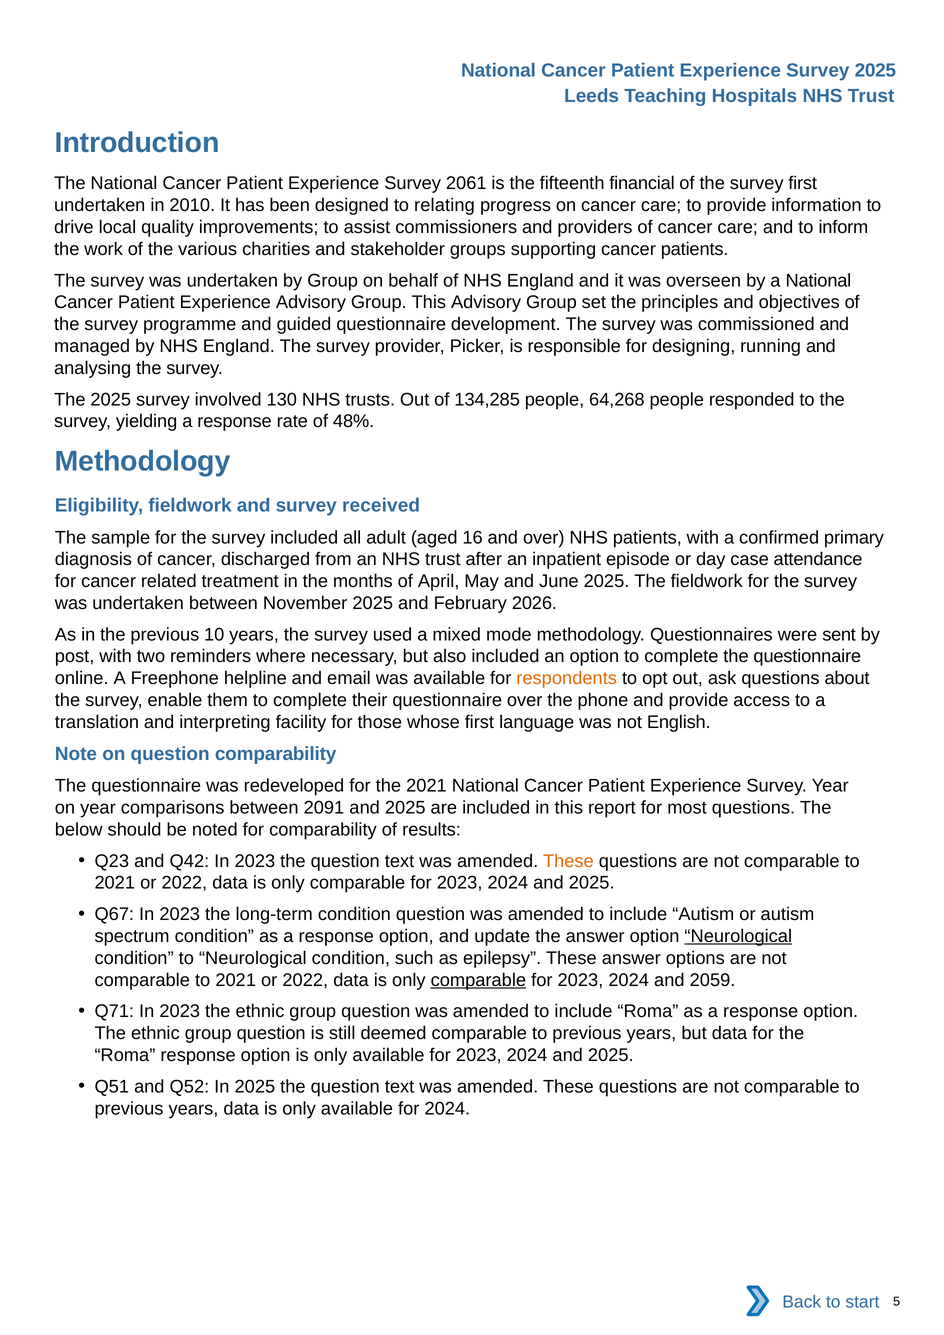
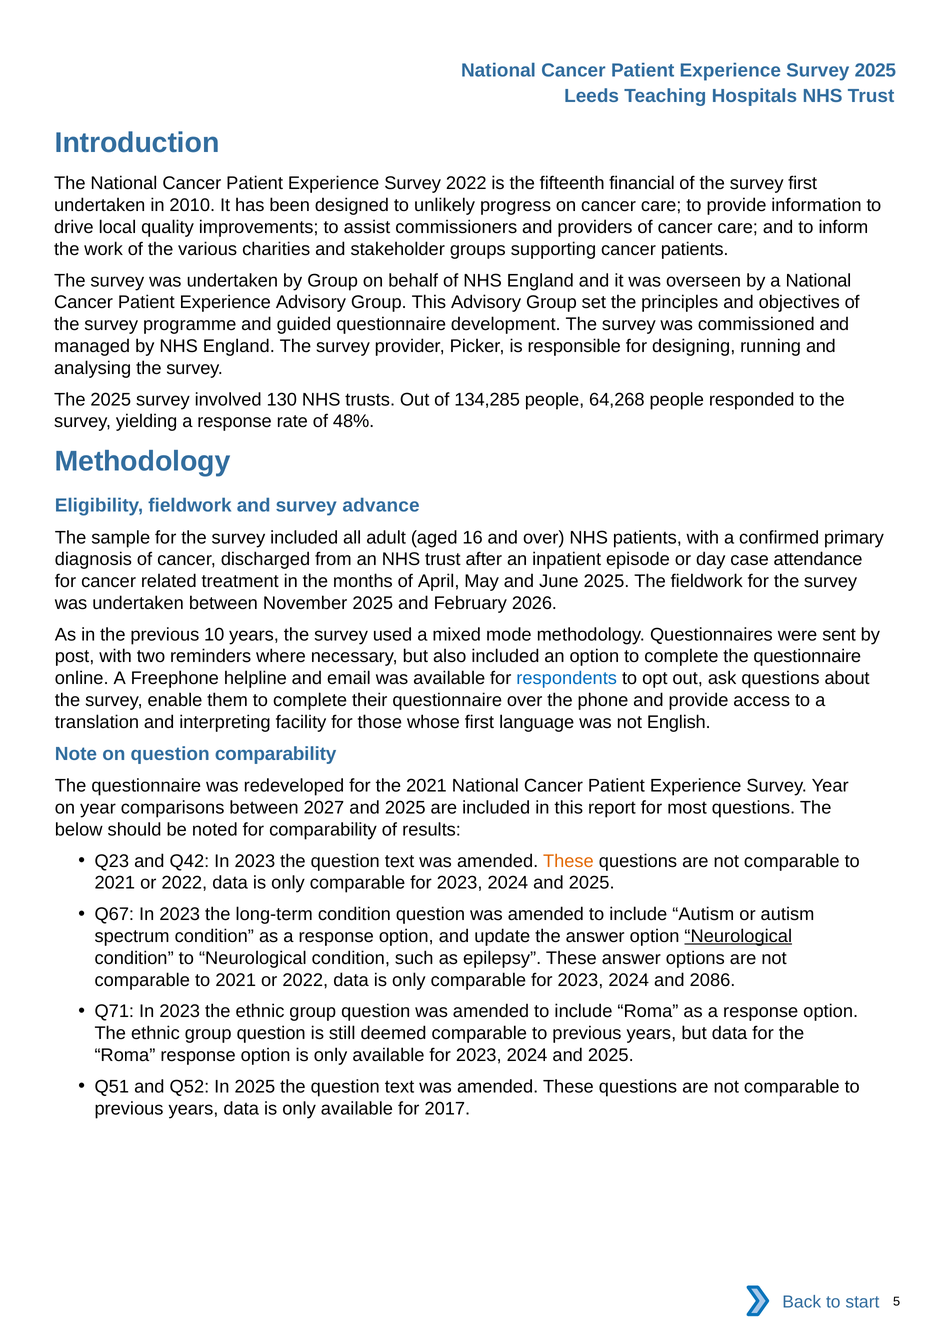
Survey 2061: 2061 -> 2022 (466, 184)
relating: relating -> unlikely (445, 205)
received: received -> advance (381, 506)
respondents colour: orange -> blue (567, 679)
2091: 2091 -> 2027 (324, 808)
comparable underline: present -> none (478, 981)
2059: 2059 -> 2086 (713, 981)
for 2024: 2024 -> 2017 (447, 1109)
